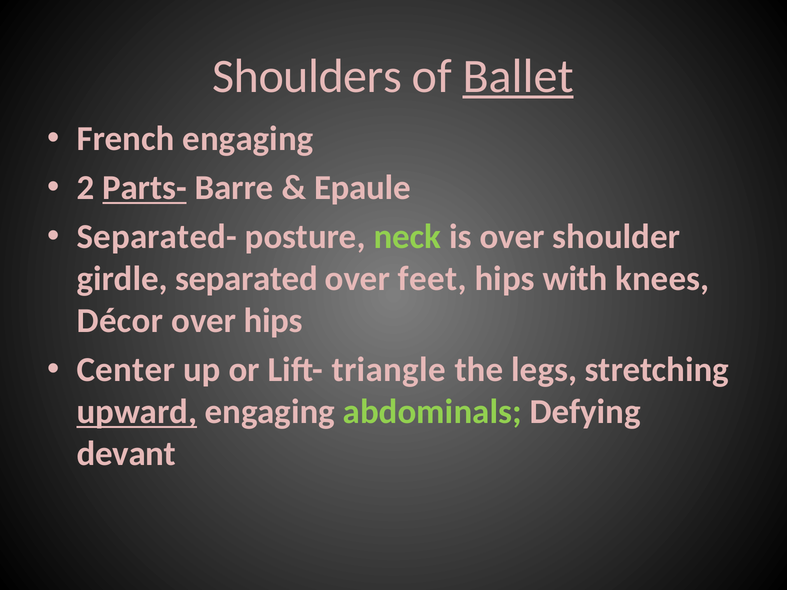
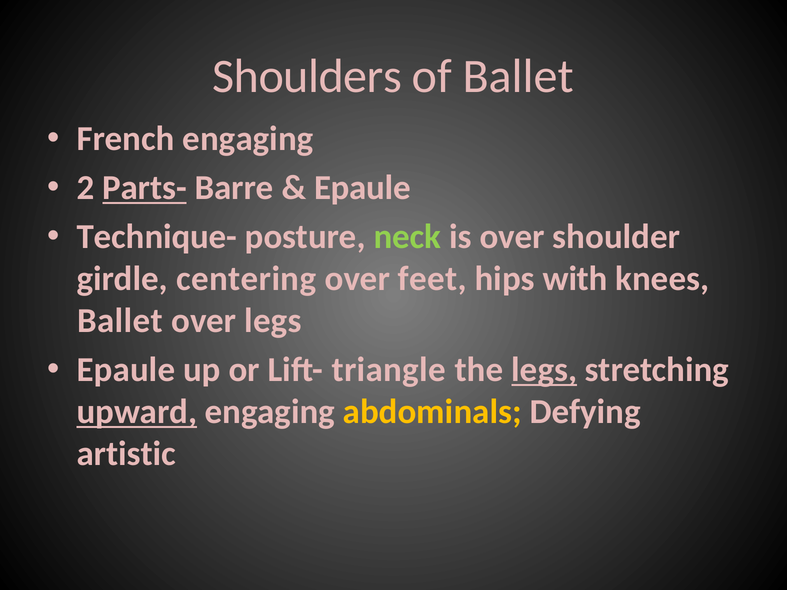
Ballet underline: present -> none (518, 76)
Separated-: Separated- -> Technique- (157, 237)
separated: separated -> centering (246, 279)
Décor: Décor -> Ballet (120, 321)
over hips: hips -> legs (273, 321)
Center: Center -> Epaule (126, 370)
legs underline: none -> present (544, 370)
abdominals colour: light green -> yellow (432, 412)
devant: devant -> artistic (126, 454)
